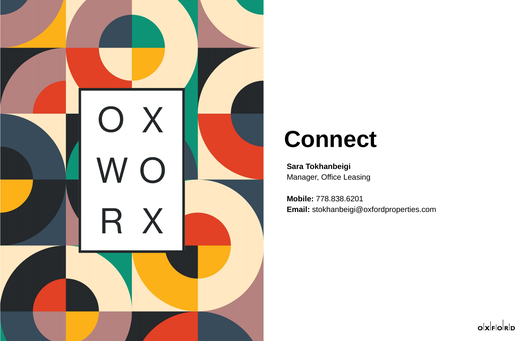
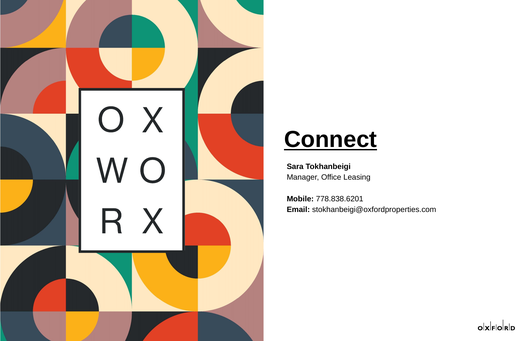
Connect underline: none -> present (331, 140)
